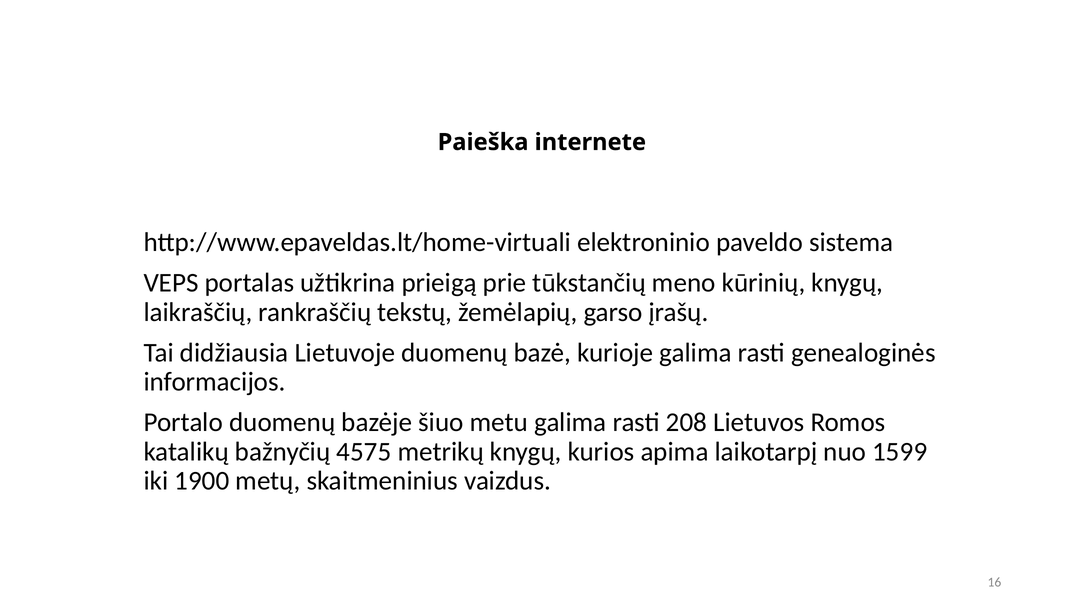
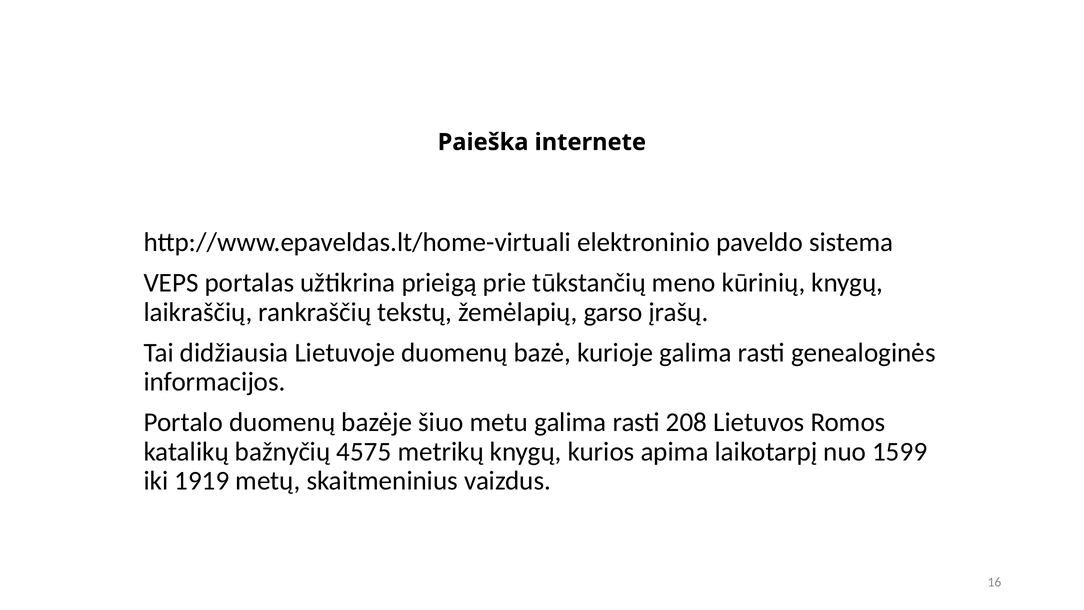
1900: 1900 -> 1919 (202, 481)
